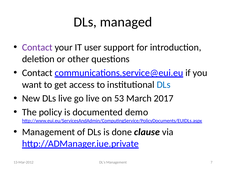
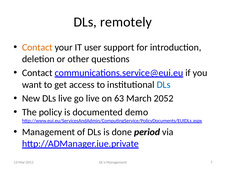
managed: managed -> remotely (126, 22)
Contact colour: purple -> orange (37, 47)
53: 53 -> 63 (119, 98)
2017: 2017 -> 2052 (164, 98)
clause: clause -> period (147, 132)
